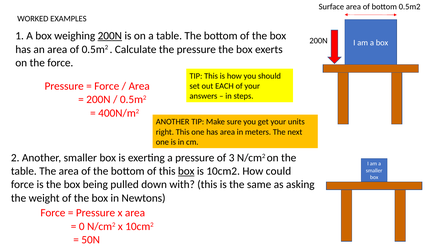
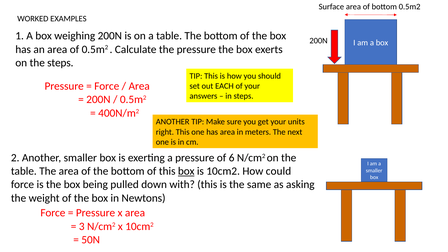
200N underline: present -> none (110, 36)
the force: force -> steps (60, 63)
3: 3 -> 6 (232, 158)
0: 0 -> 3 (82, 226)
